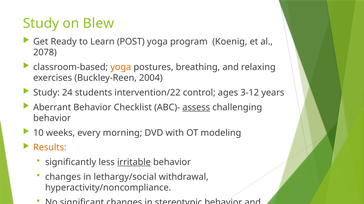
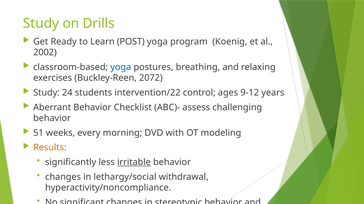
Blew: Blew -> Drills (99, 24)
2078: 2078 -> 2002 (45, 53)
yoga colour: orange -> blue (121, 67)
2004: 2004 -> 2072 (151, 78)
3-12: 3-12 -> 9-12 (250, 93)
assess underline: present -> none (196, 108)
10: 10 -> 51 (38, 133)
